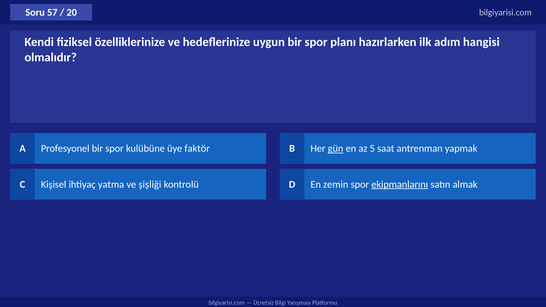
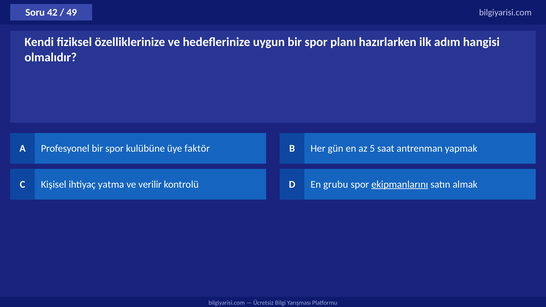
57: 57 -> 42 (52, 12)
20: 20 -> 49 (72, 12)
gün underline: present -> none (336, 149)
şişliği: şişliği -> verilir (150, 184)
zemin: zemin -> grubu (336, 184)
